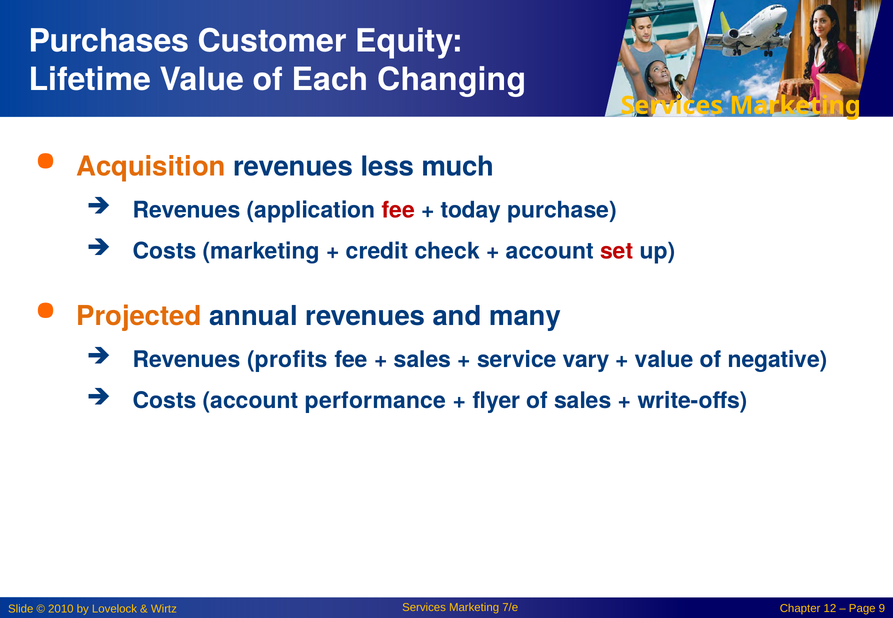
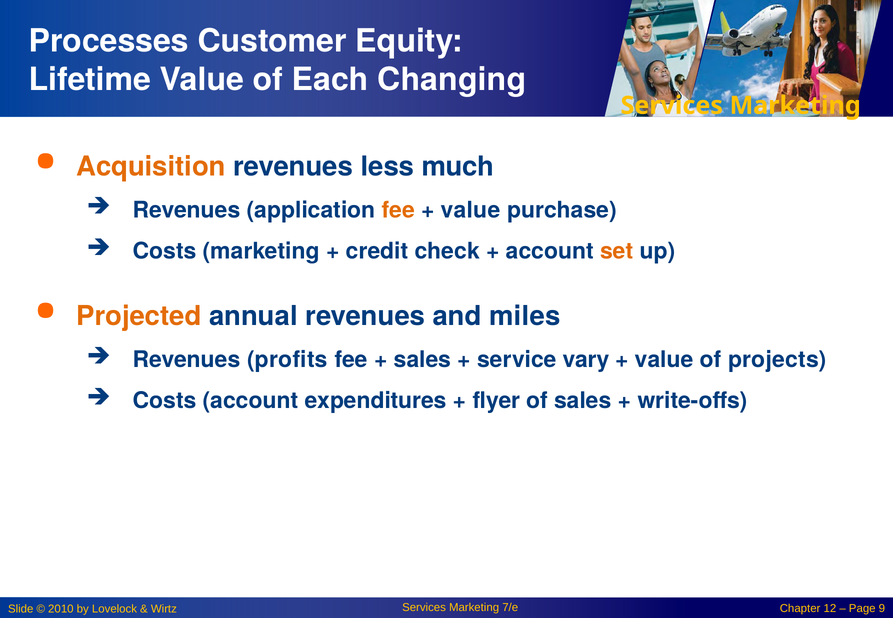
Purchases: Purchases -> Processes (109, 41)
fee colour: red -> orange (398, 210)
today: today -> value (471, 210)
set colour: red -> orange (617, 251)
many: many -> miles (525, 316)
negative: negative -> projects (777, 360)
performance: performance -> expenditures (376, 401)
